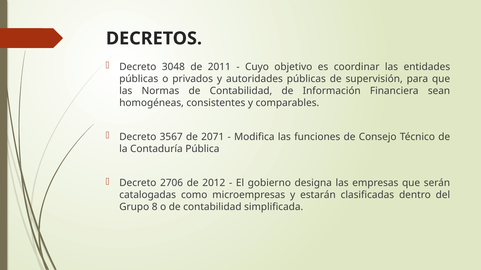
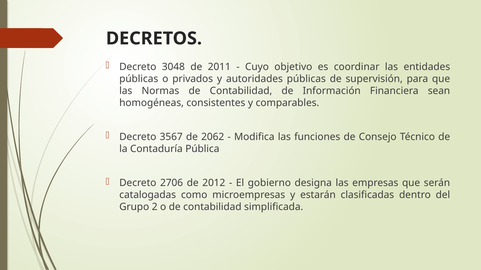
2071: 2071 -> 2062 (213, 137)
8: 8 -> 2 (155, 207)
